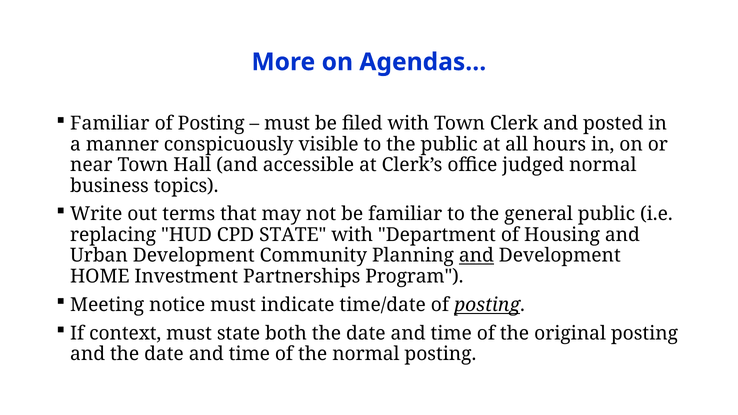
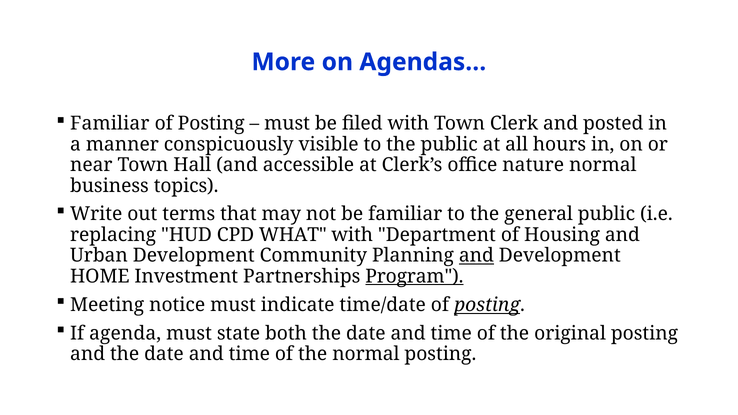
judged: judged -> nature (533, 165)
CPD STATE: STATE -> WHAT (293, 235)
Program underline: none -> present (414, 276)
context: context -> agenda (125, 333)
